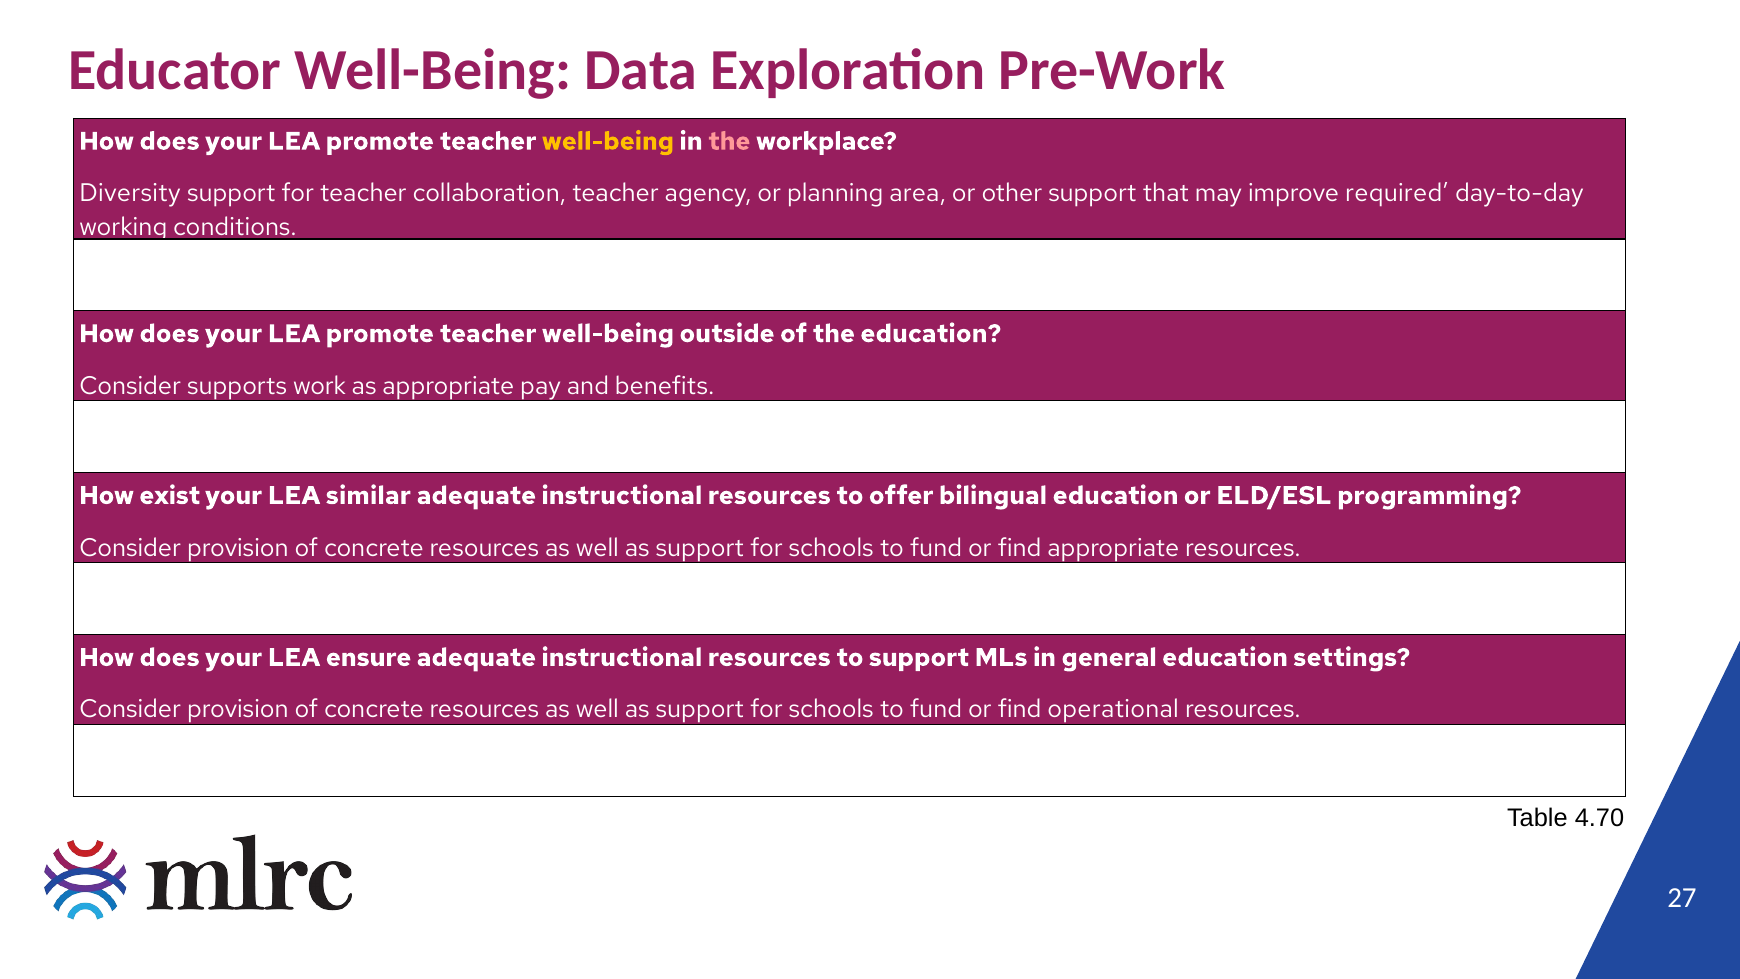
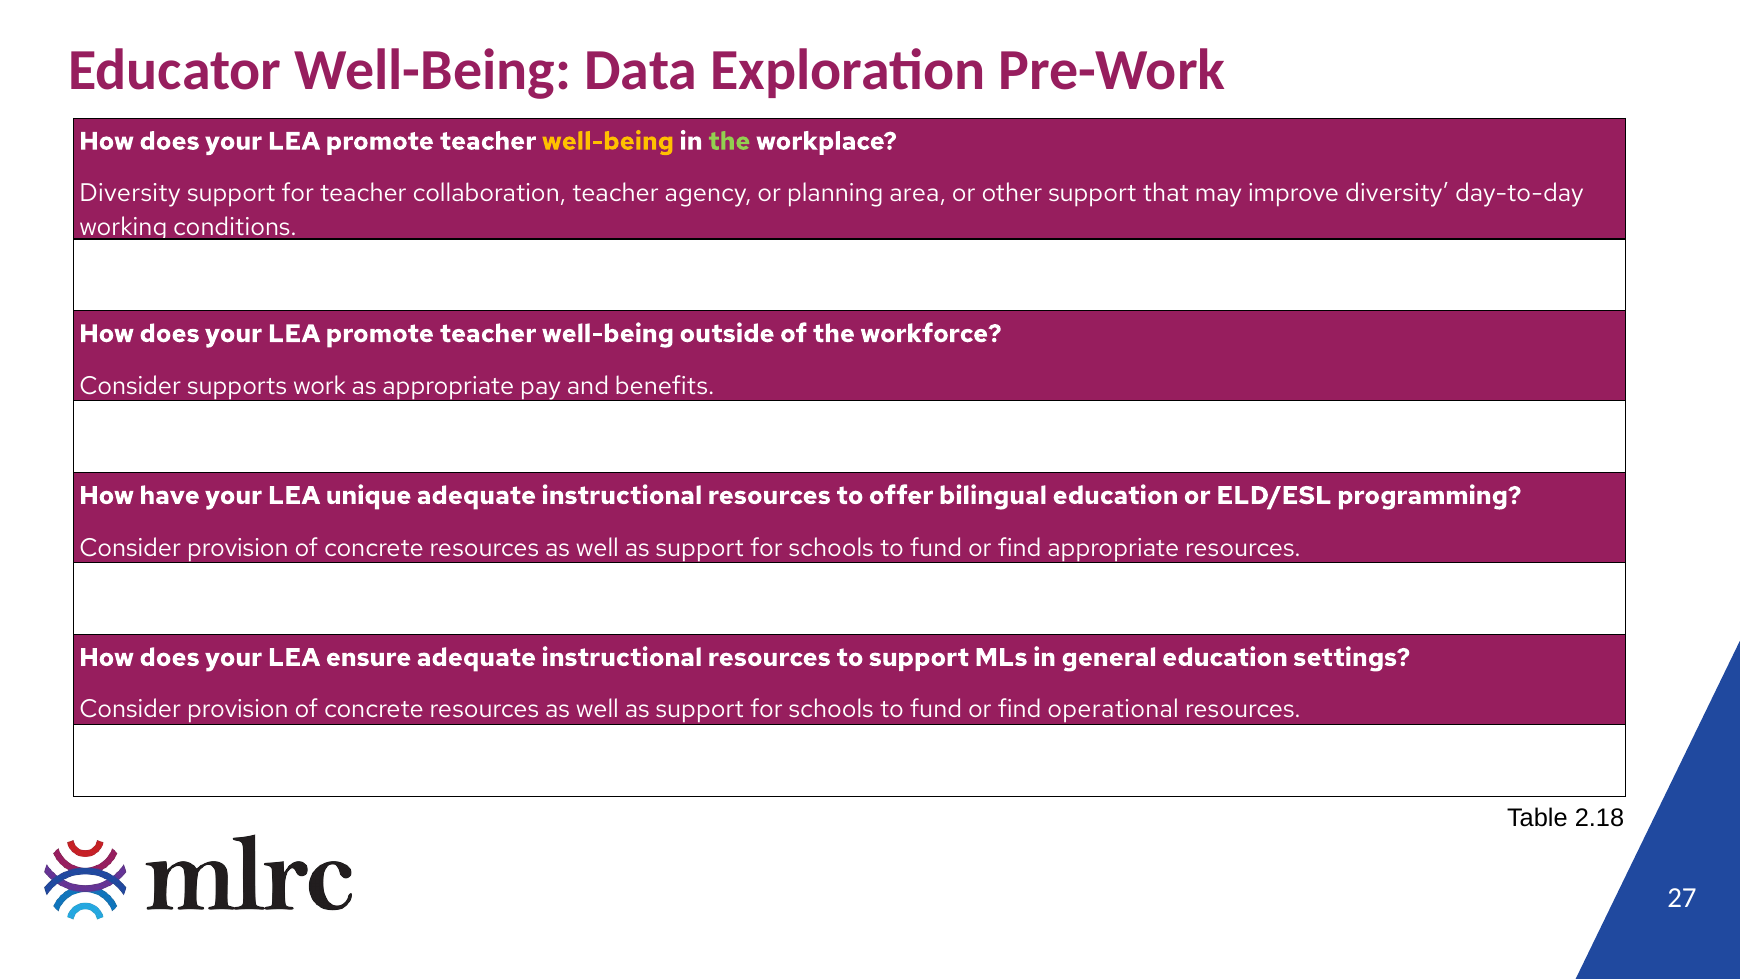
the colour: pink -> light green (729, 141)
improve required: required -> diversity (1397, 193)
the education: education -> workforce (931, 334)
exist: exist -> have (170, 495)
similar: similar -> unique (369, 495)
4.70: 4.70 -> 2.18 (1600, 817)
